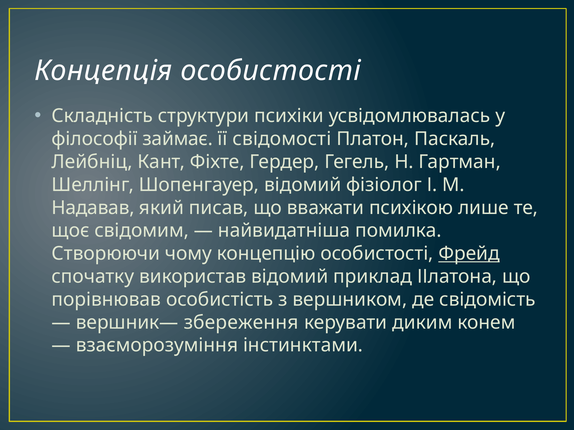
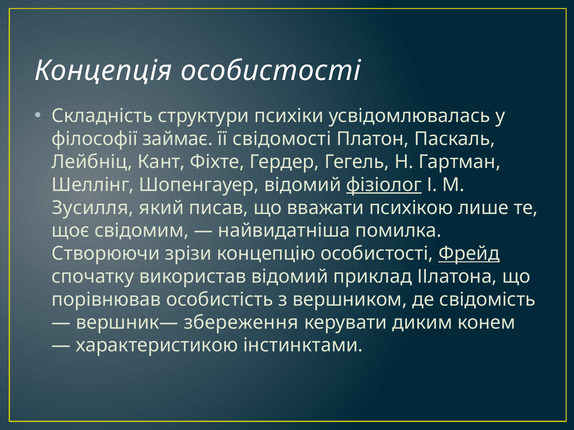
фізіолог underline: none -> present (384, 185)
Надавав: Надавав -> Зусилля (93, 208)
чому: чому -> зрізи (188, 254)
взаєморозуміння: взаєморозуміння -> характеристикою (157, 346)
